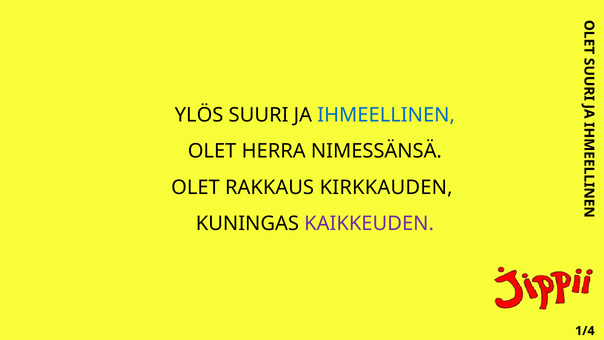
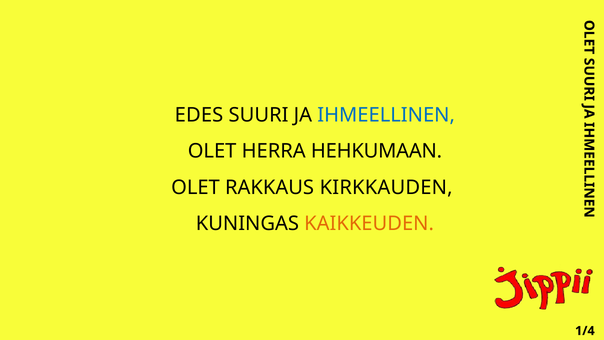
YLÖS: YLÖS -> EDES (199, 115)
NIMESSÄNSÄ: NIMESSÄNSÄ -> HEHKUMAAN (376, 151)
KAIKKEUDEN colour: purple -> orange (369, 224)
